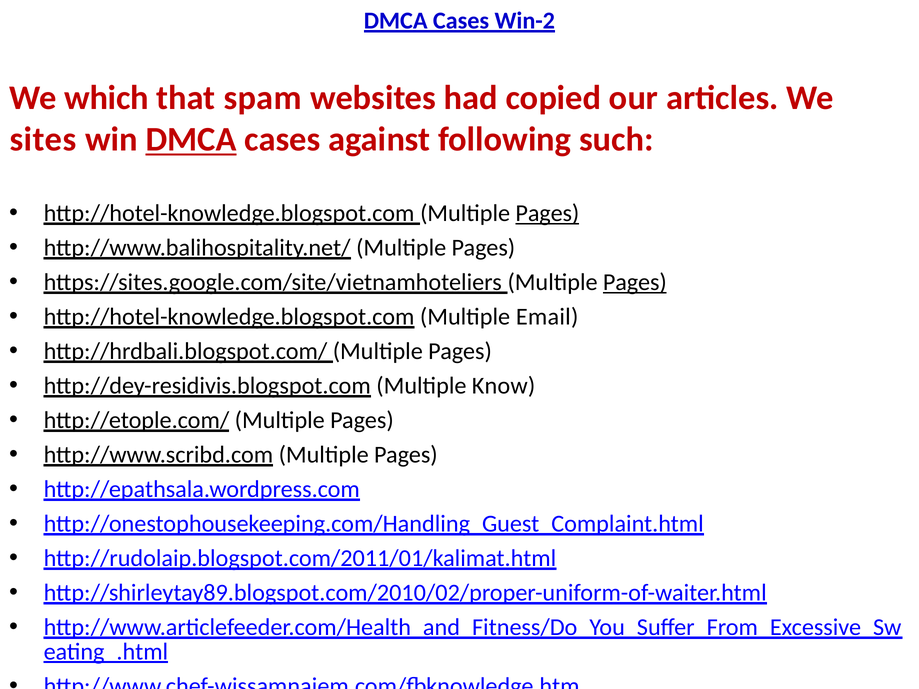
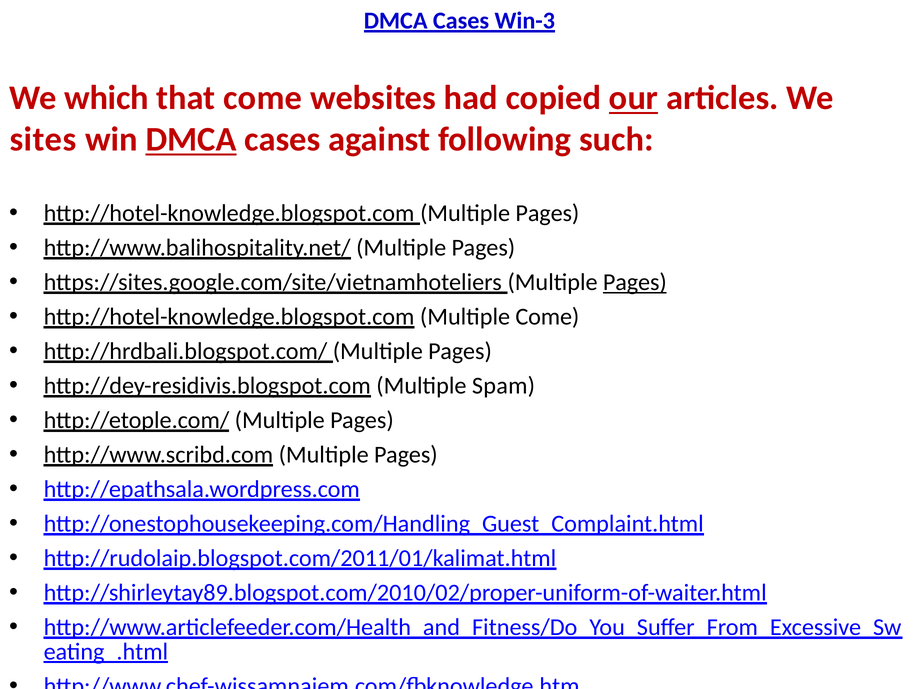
Win-2: Win-2 -> Win-3 (525, 21)
that spam: spam -> come (263, 98)
our underline: none -> present (634, 98)
Pages underline: present -> none (547, 213)
Multiple Email: Email -> Come (547, 317)
Know: Know -> Spam (504, 386)
